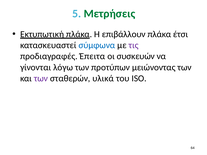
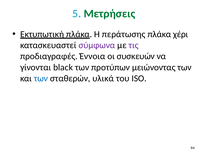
επιβάλλουν: επιβάλλουν -> περάτωσης (124, 34)
έτσι: έτσι -> χέρι (181, 34)
σύμφωνα colour: blue -> purple (97, 45)
Έπειτα: Έπειτα -> Έννοια (92, 56)
λόγω: λόγω -> black (63, 67)
των colour: purple -> blue (41, 78)
